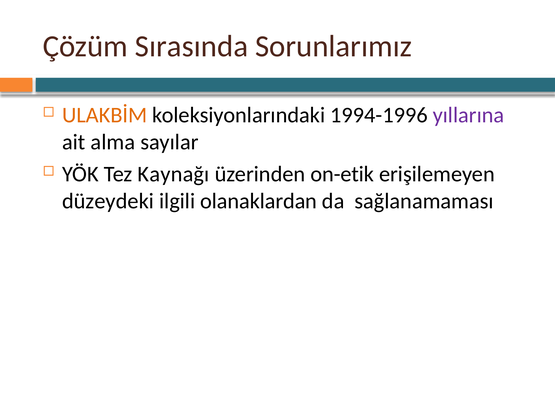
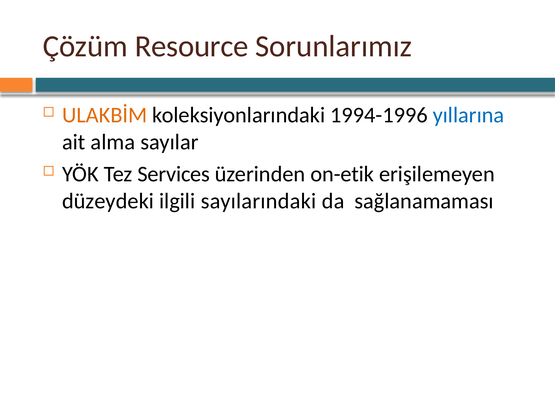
Sırasında: Sırasında -> Resource (192, 46)
yıllarına colour: purple -> blue (469, 115)
Kaynağı: Kaynağı -> Services (174, 174)
olanaklardan: olanaklardan -> sayılarındaki (258, 201)
